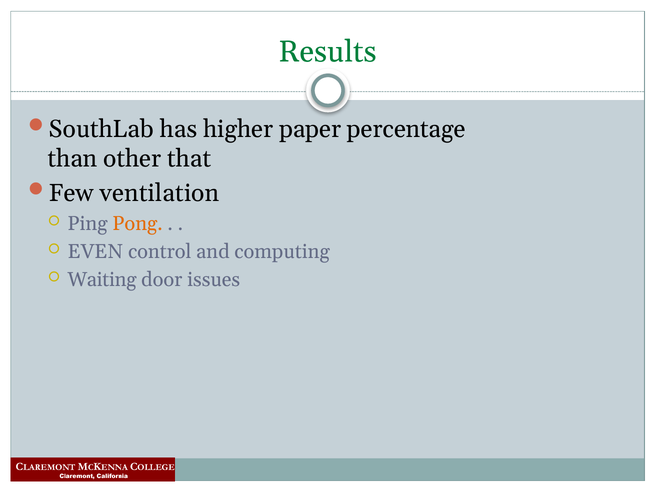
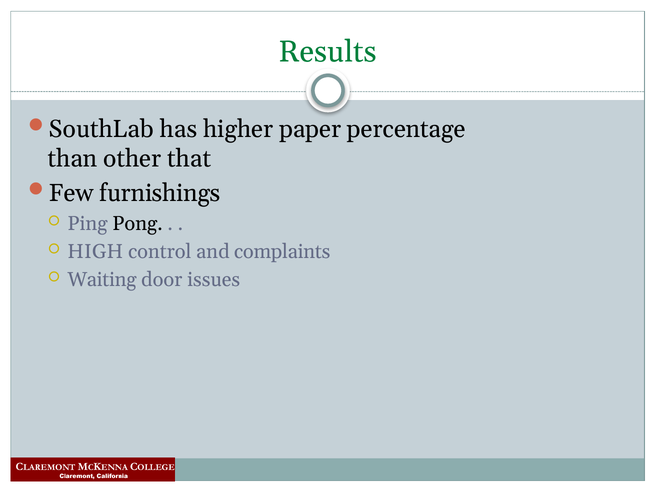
ventilation: ventilation -> furnishings (160, 193)
Pong colour: orange -> black (137, 224)
EVEN: EVEN -> HIGH (95, 252)
computing: computing -> complaints (282, 252)
